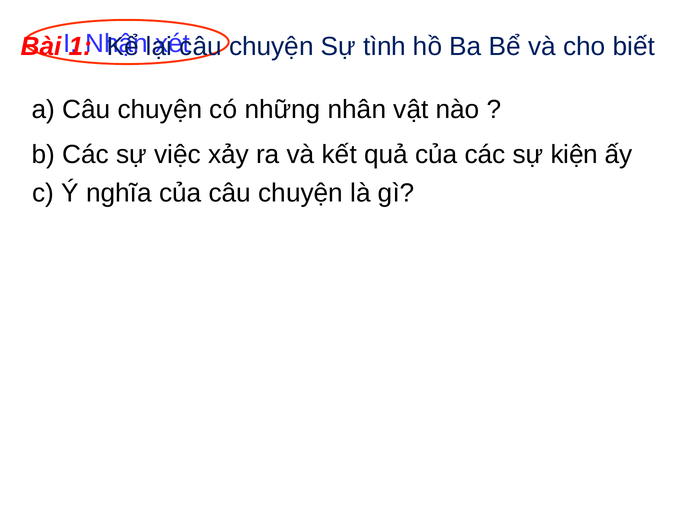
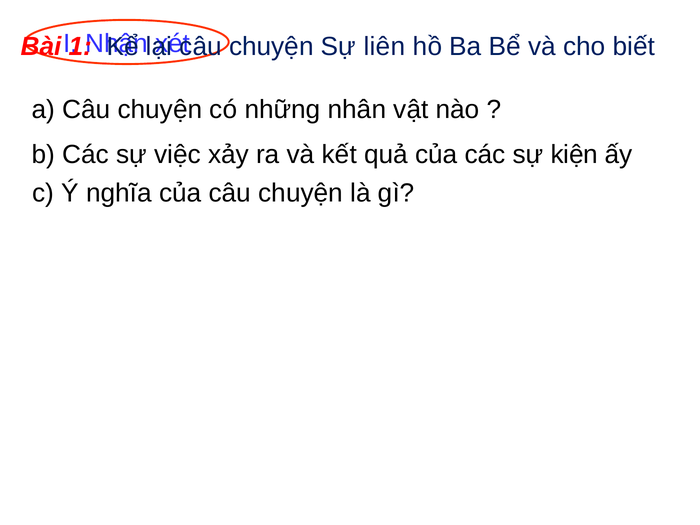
tình: tình -> liên (384, 47)
